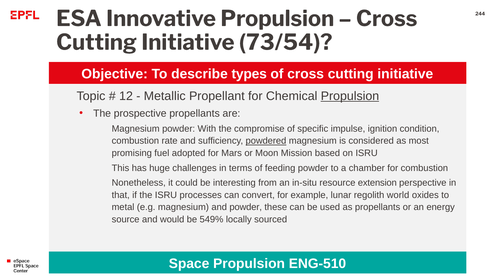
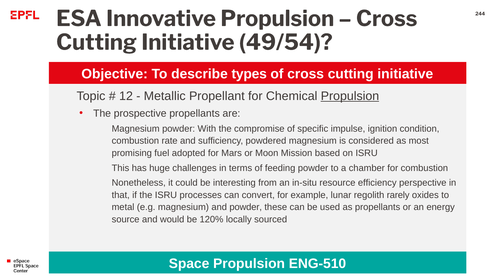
73/54: 73/54 -> 49/54 (286, 42)
powdered underline: present -> none (266, 141)
extension: extension -> efficiency (377, 183)
world: world -> rarely (398, 195)
549%: 549% -> 120% (212, 219)
